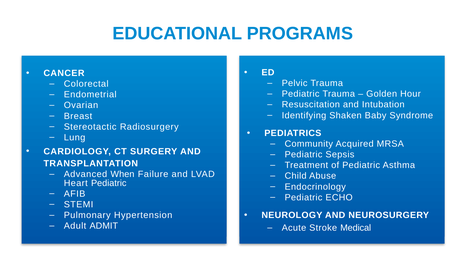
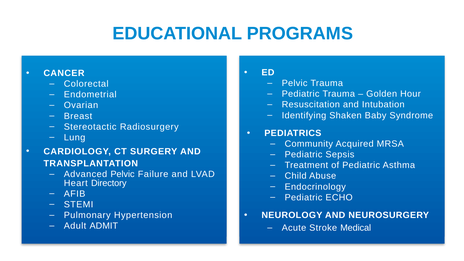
Advanced When: When -> Pelvic (123, 174)
Heart Pediatric: Pediatric -> Directory (109, 183)
